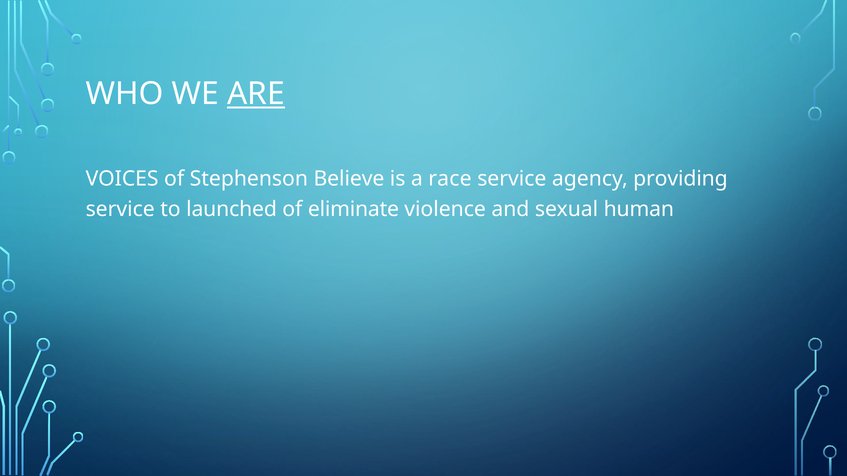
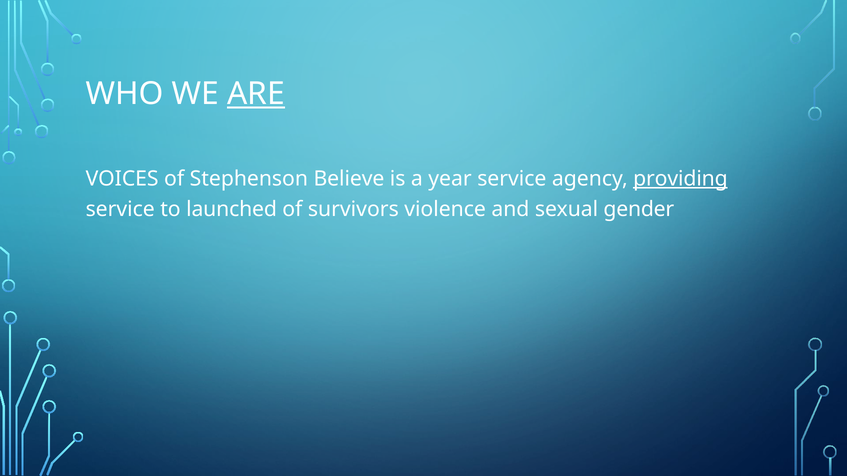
race: race -> year (450, 179)
providing underline: none -> present (680, 179)
eliminate: eliminate -> survivors (353, 209)
human: human -> gender (639, 209)
